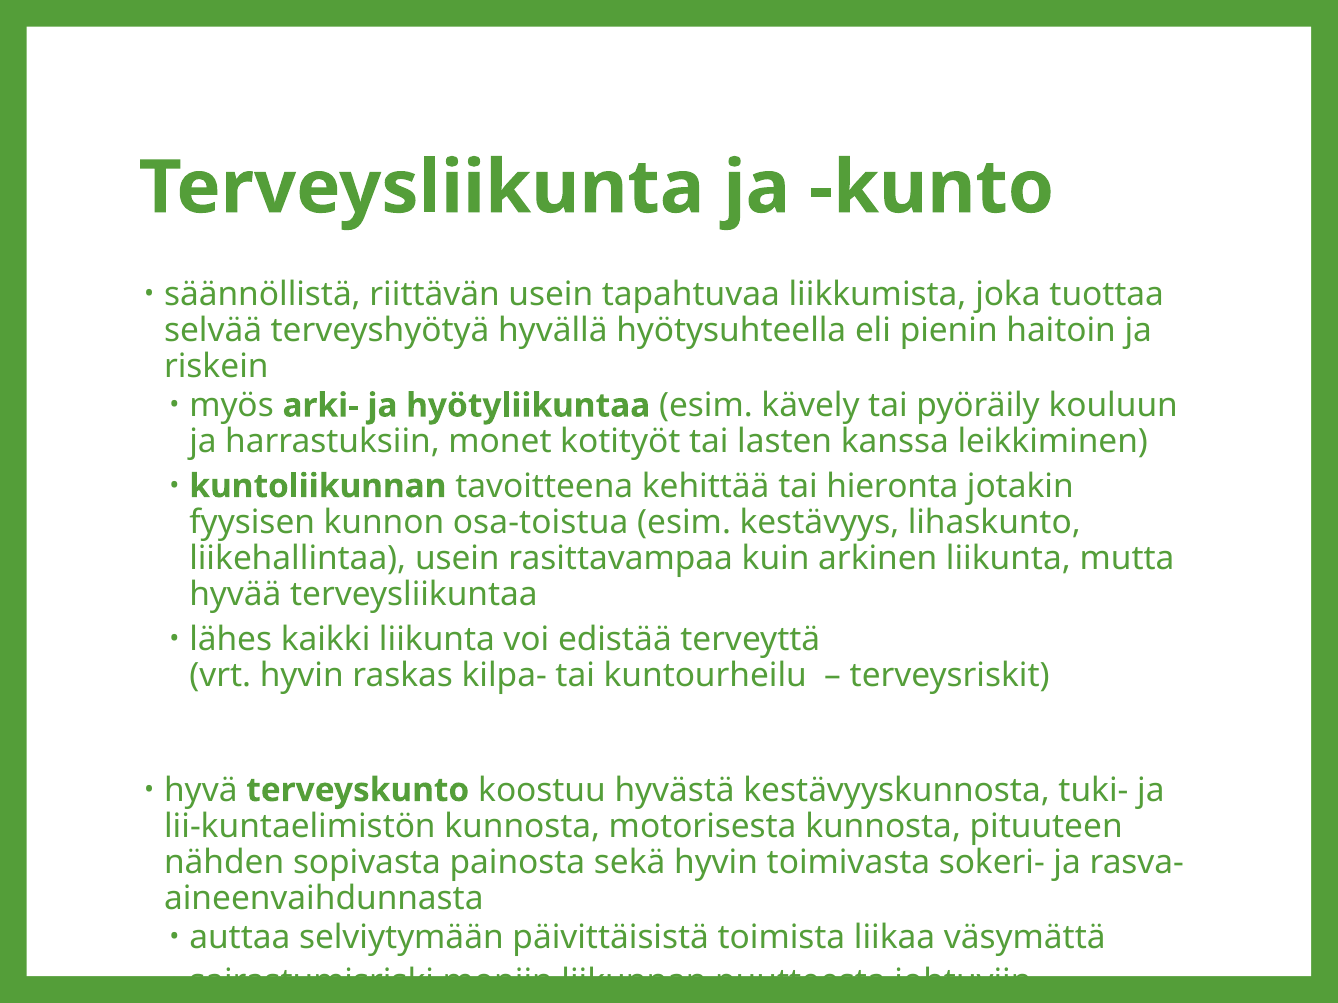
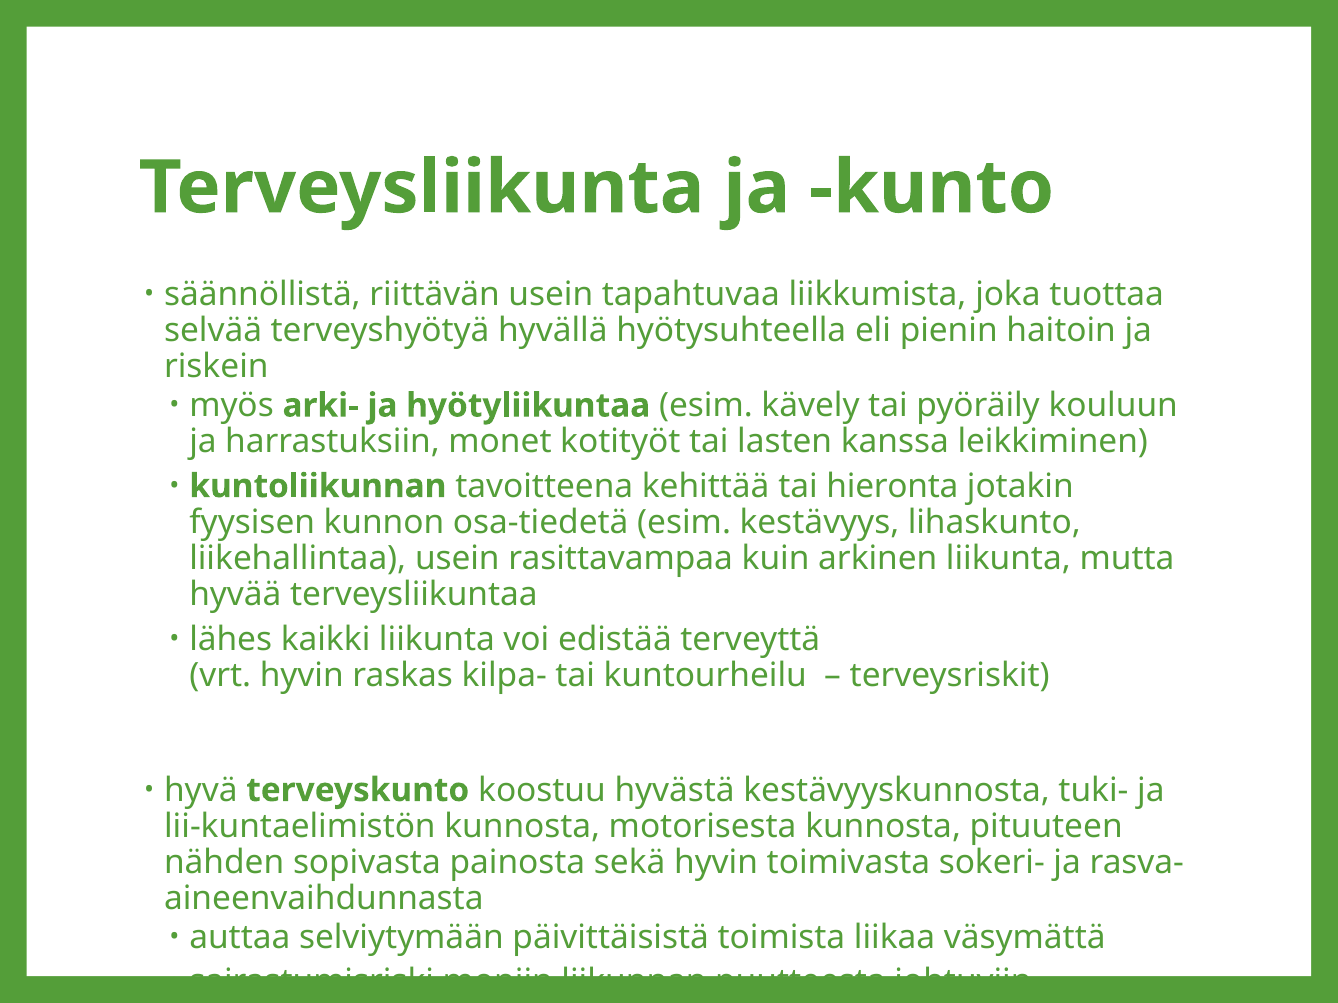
osa-toistua: osa-toistua -> osa-tiedetä (541, 523)
